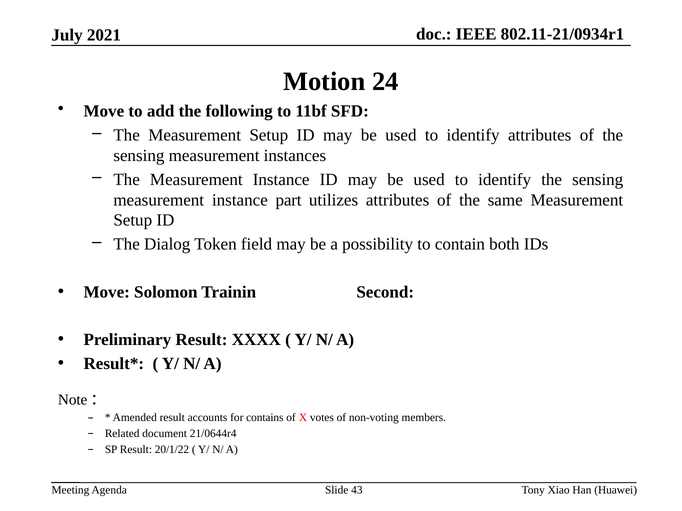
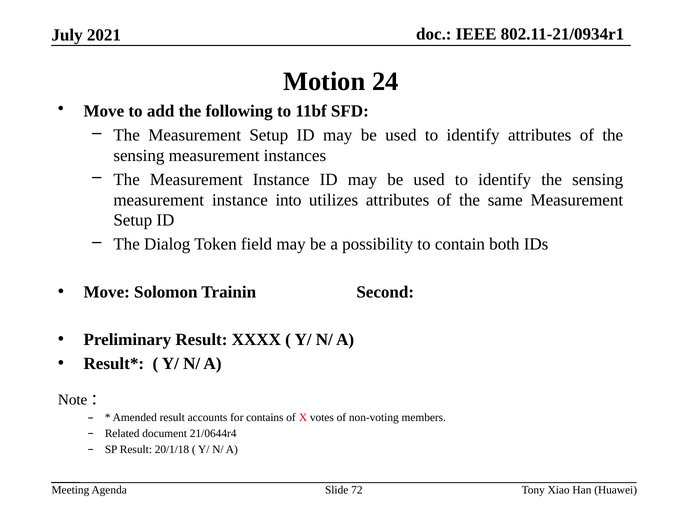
part: part -> into (289, 200)
20/1/22: 20/1/22 -> 20/1/18 (172, 450)
43: 43 -> 72 (357, 491)
